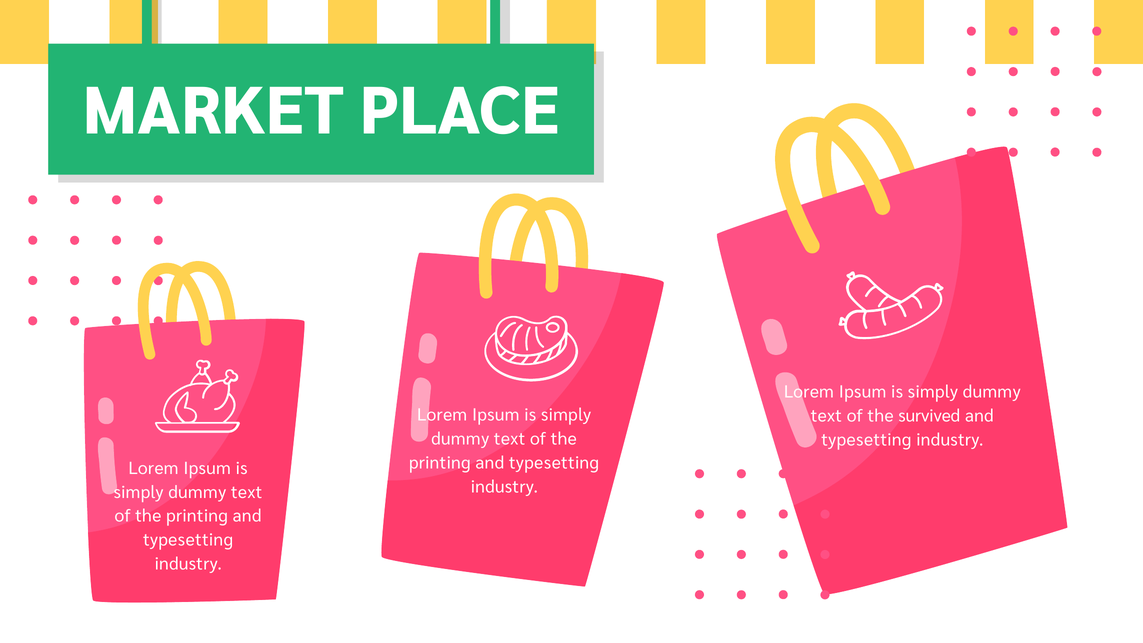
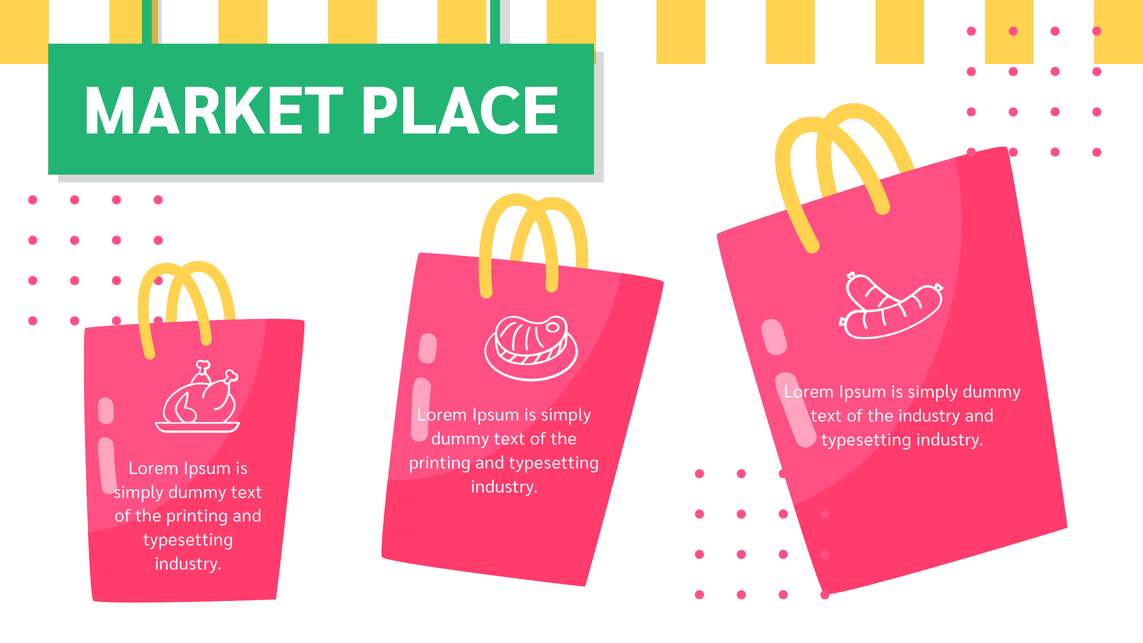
the survived: survived -> industry (929, 416)
